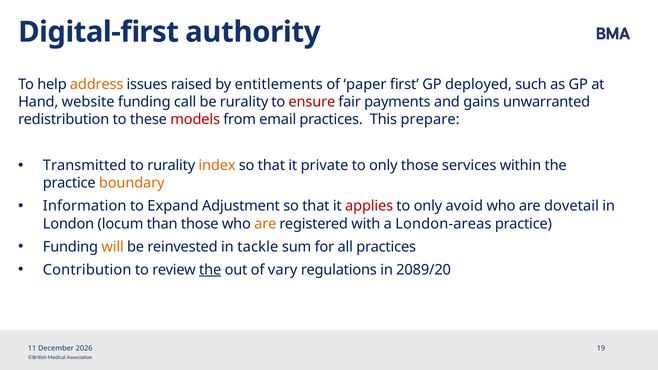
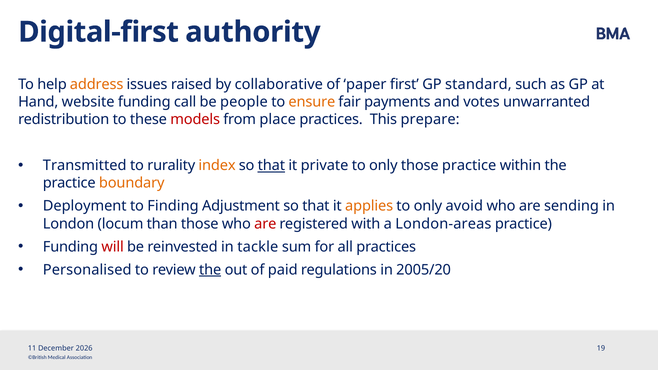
entitlements: entitlements -> collaborative (279, 85)
deployed: deployed -> standard (478, 85)
be rurality: rurality -> people (244, 102)
ensure colour: red -> orange (312, 102)
gains: gains -> votes (481, 102)
email: email -> place (278, 120)
that underline: none -> present (271, 166)
those services: services -> practice (469, 166)
Information: Information -> Deployment (85, 206)
Expand: Expand -> Finding (173, 206)
applies colour: red -> orange (369, 206)
dovetail: dovetail -> sending (571, 206)
are colour: orange -> red (265, 224)
will colour: orange -> red (113, 247)
Contribution: Contribution -> Personalised (87, 270)
vary: vary -> paid (283, 270)
2089/20: 2089/20 -> 2005/20 (424, 270)
